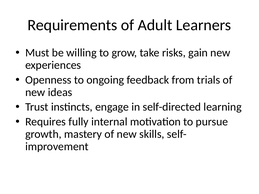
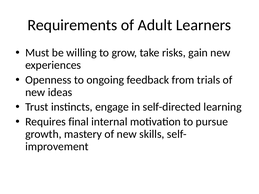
fully: fully -> final (79, 122)
